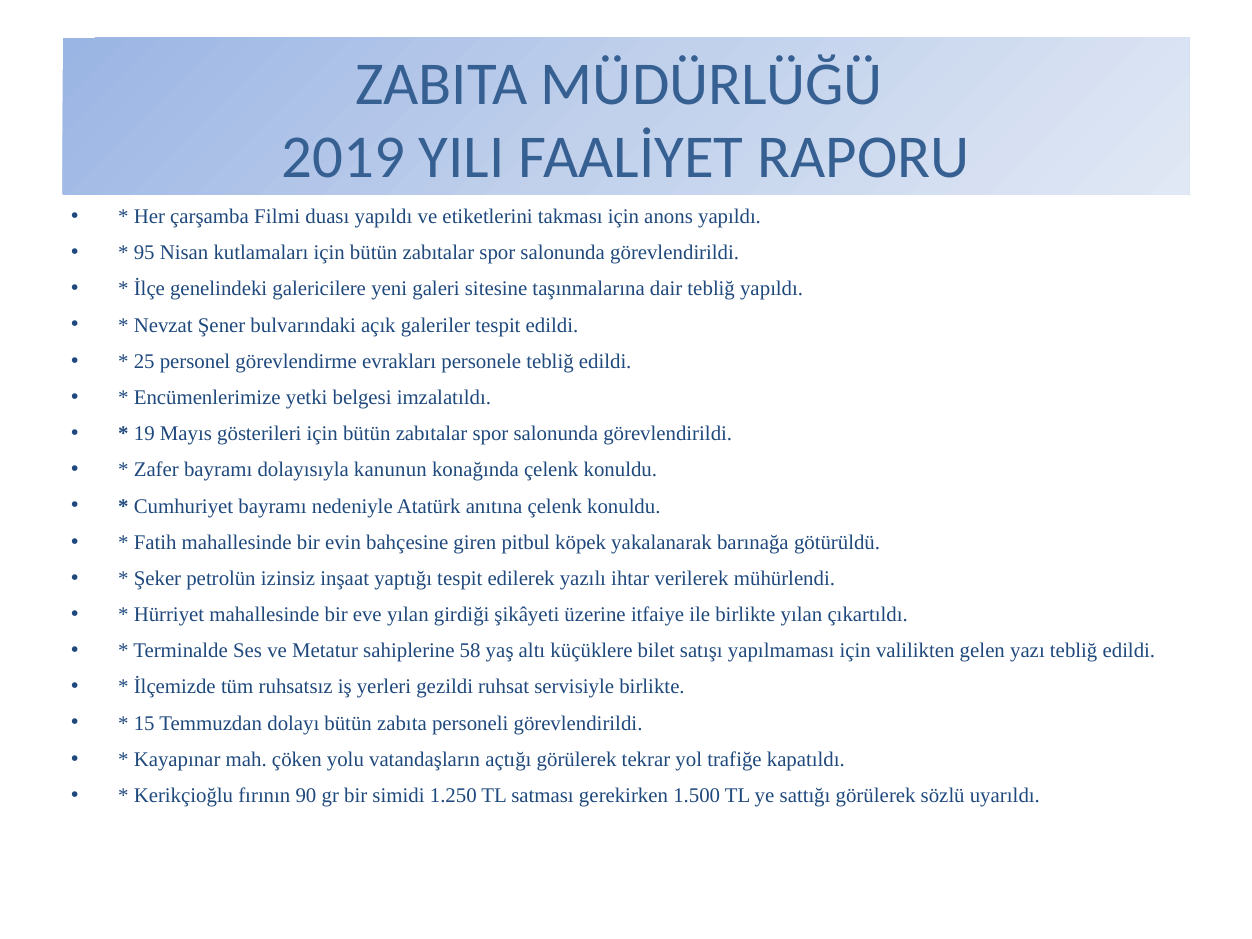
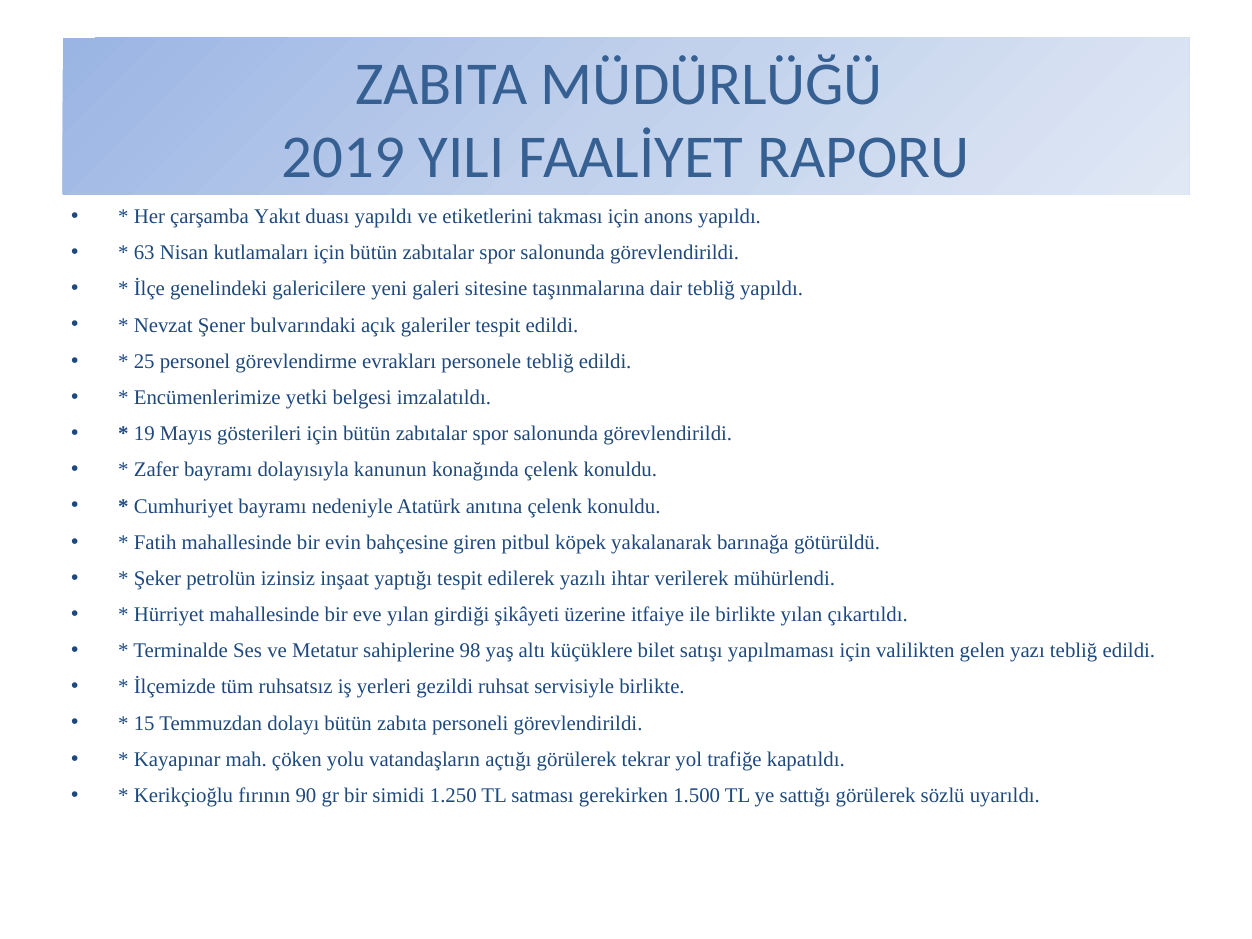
Filmi: Filmi -> Yakıt (277, 217)
95: 95 -> 63 (144, 253)
58: 58 -> 98 (470, 651)
